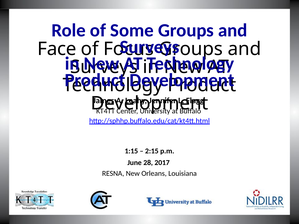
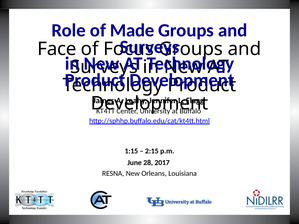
Some: Some -> Made (132, 30)
